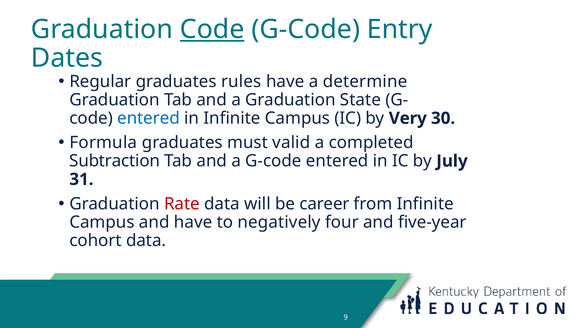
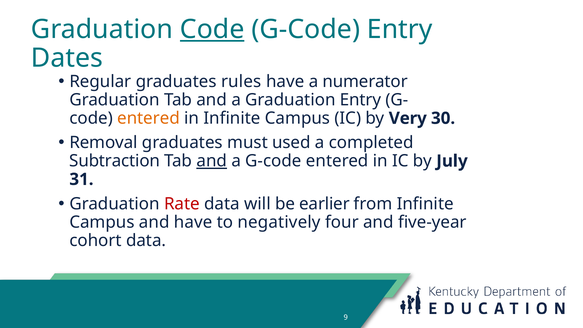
determine: determine -> numerator (365, 82)
Graduation State: State -> Entry (361, 100)
entered colour: blue -> orange (149, 118)
Formula: Formula -> Removal (103, 143)
valid: valid -> used (291, 143)
and underline: none -> present (212, 161)
career: career -> earlier (324, 204)
